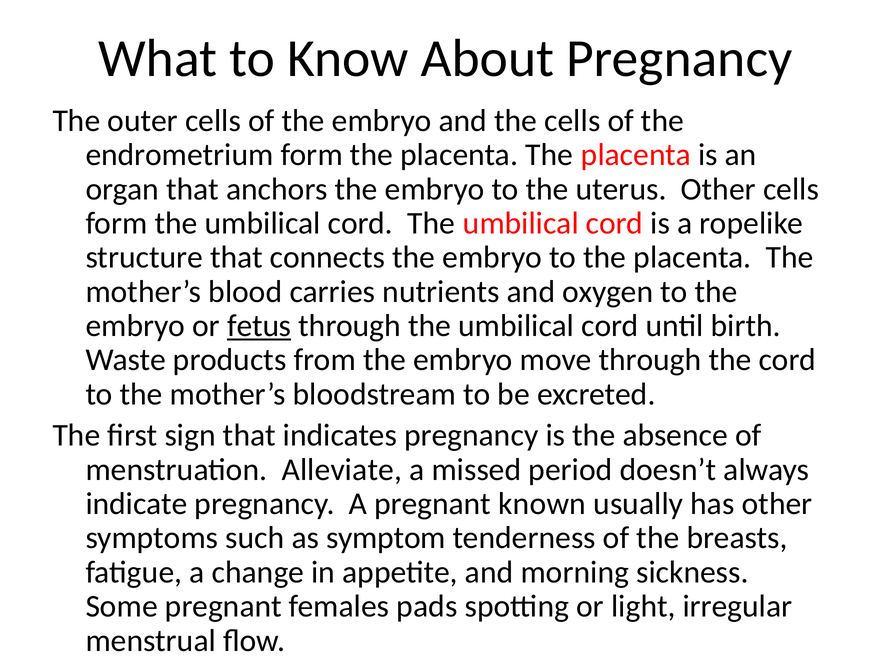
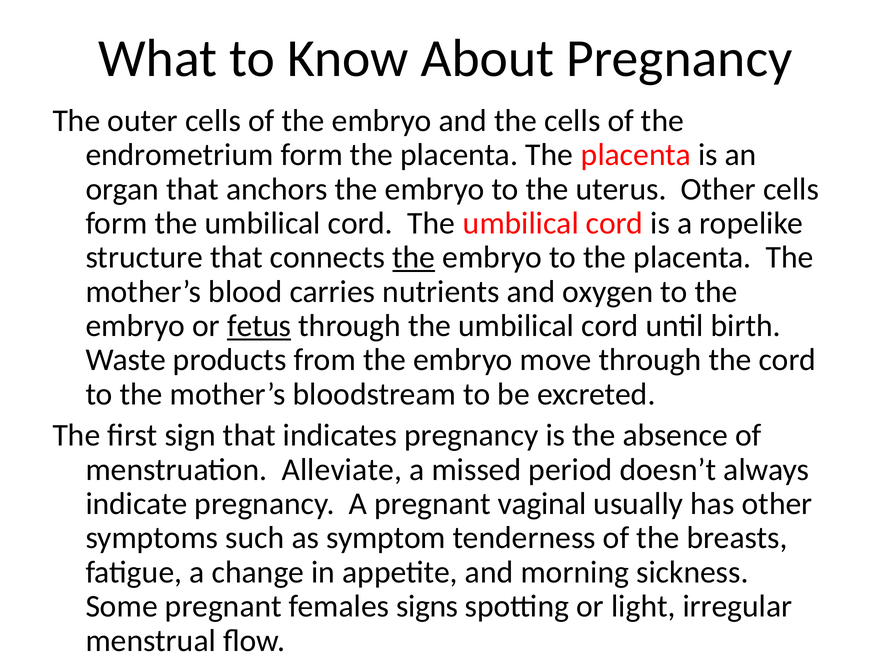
the underline: none -> present (414, 257)
known: known -> vaginal (542, 504)
pads: pads -> signs (427, 606)
